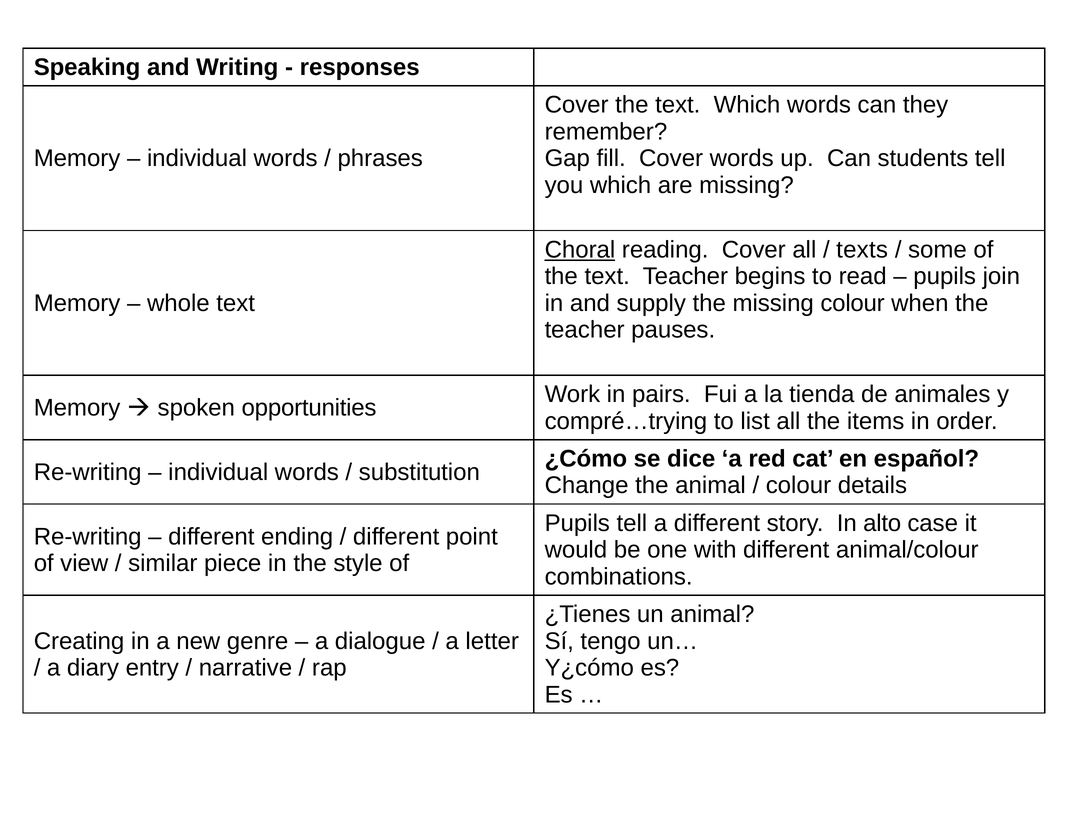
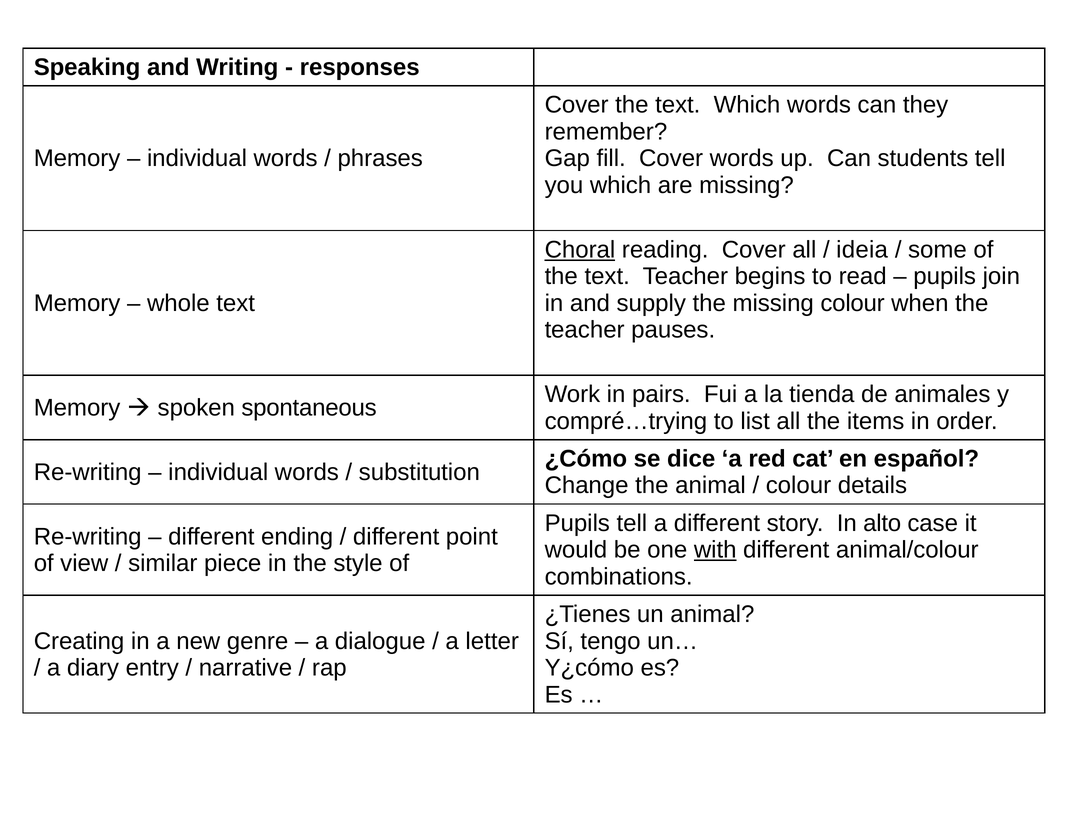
texts: texts -> ideia (862, 249)
opportunities: opportunities -> spontaneous (309, 407)
with underline: none -> present (715, 549)
